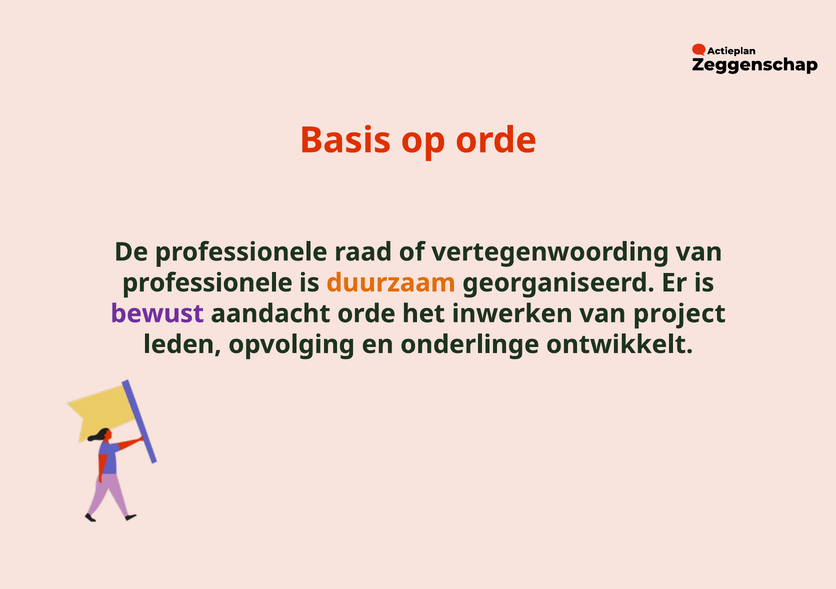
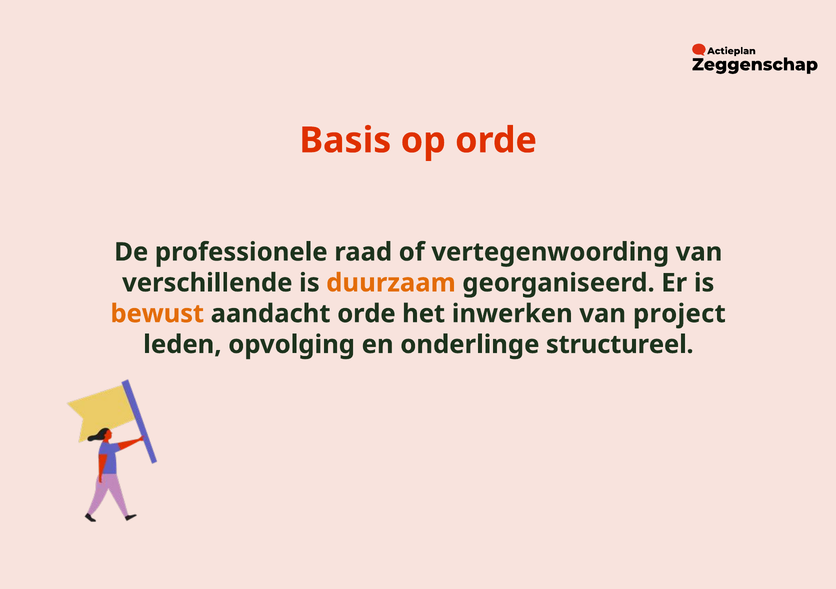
professionele: professionele -> verschillende (207, 283)
bewust colour: purple -> orange (157, 314)
ontwikkelt: ontwikkelt -> structureel (620, 344)
